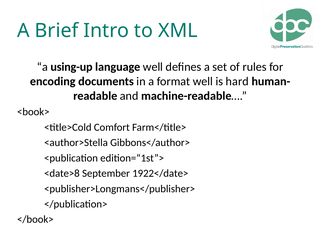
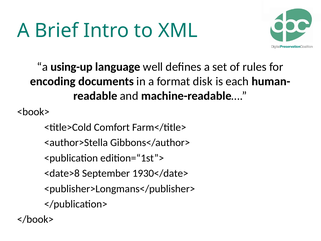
format well: well -> disk (203, 81)
hard: hard -> each (237, 81)
1922</date>: 1922</date> -> 1930</date> (160, 173)
